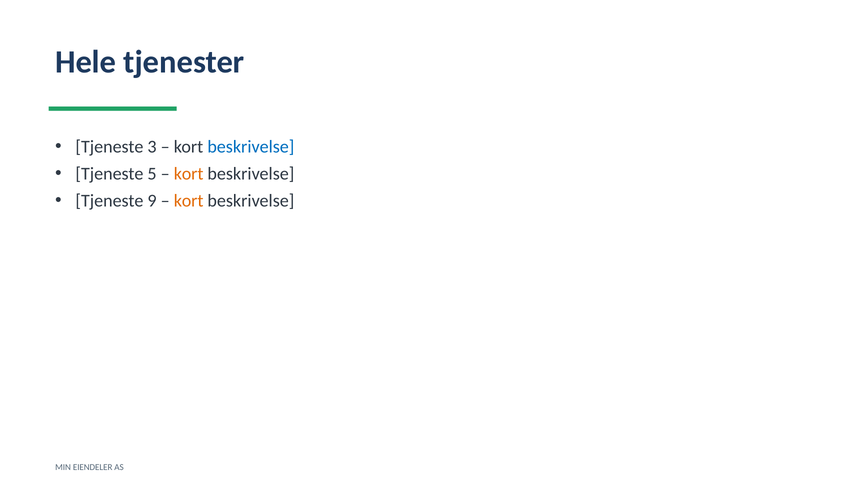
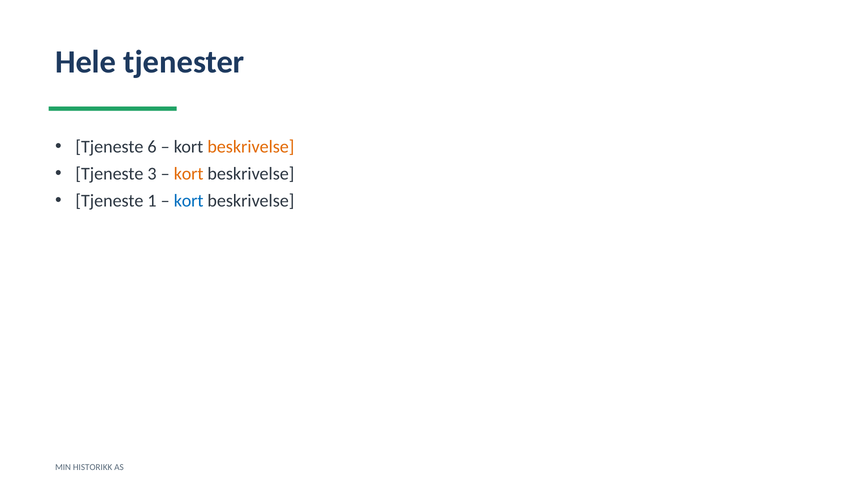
3: 3 -> 6 (152, 147)
beskrivelse colour: blue -> orange (251, 147)
5: 5 -> 3 (152, 174)
9: 9 -> 1 (152, 201)
kort colour: orange -> blue (189, 201)
EIENDELER: EIENDELER -> HISTORIKK (93, 468)
